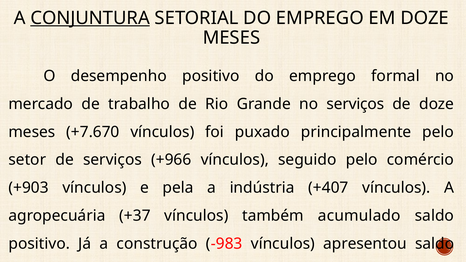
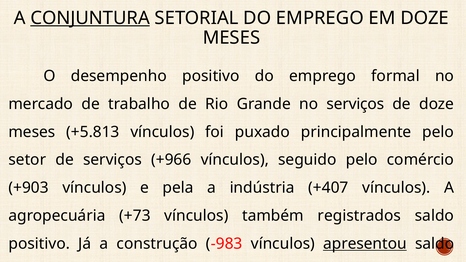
+7.670: +7.670 -> +5.813 (93, 132)
+37: +37 -> +73 (135, 216)
acumulado: acumulado -> registrados (359, 216)
apresentou underline: none -> present (365, 244)
